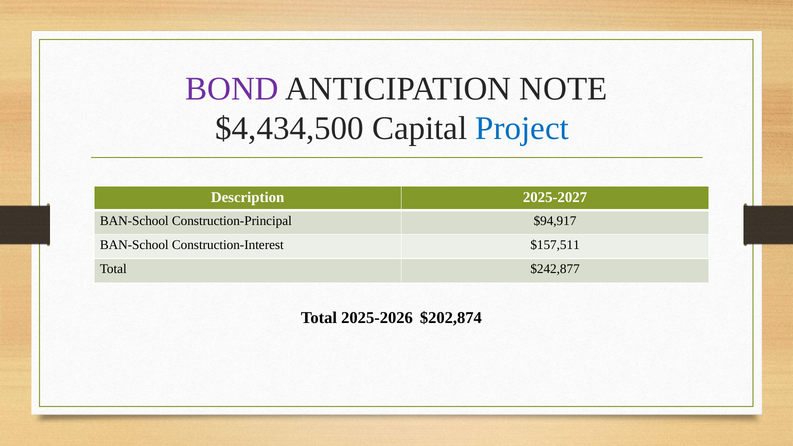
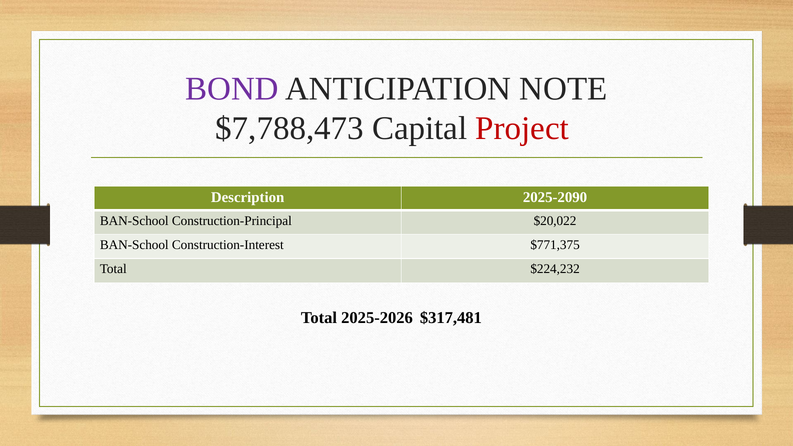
$4,434,500: $4,434,500 -> $7,788,473 (290, 129)
Project colour: blue -> red (522, 129)
2025-2027: 2025-2027 -> 2025-2090 (555, 198)
$94,917: $94,917 -> $20,022 (555, 221)
$157,511: $157,511 -> $771,375 (555, 245)
$242,877: $242,877 -> $224,232 (555, 269)
$202,874: $202,874 -> $317,481 (451, 318)
